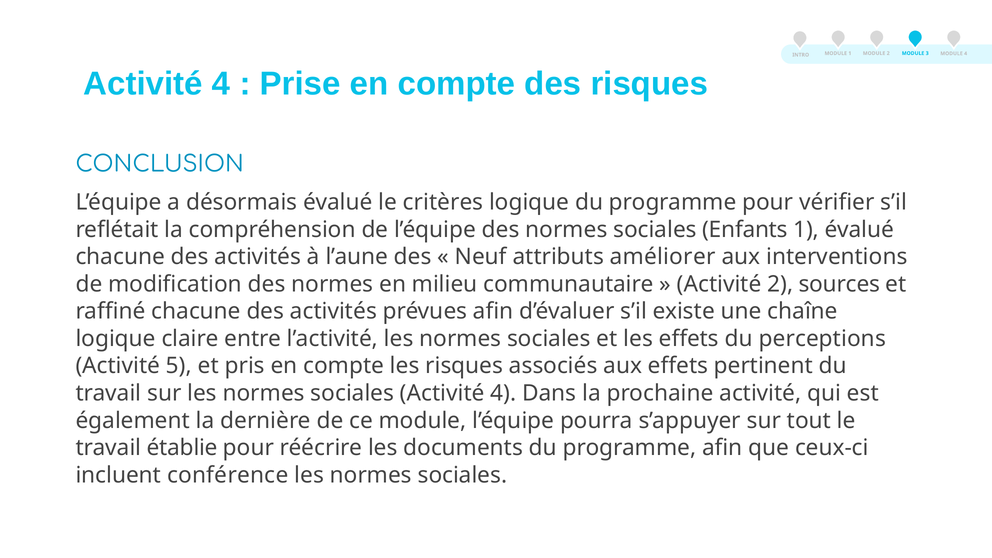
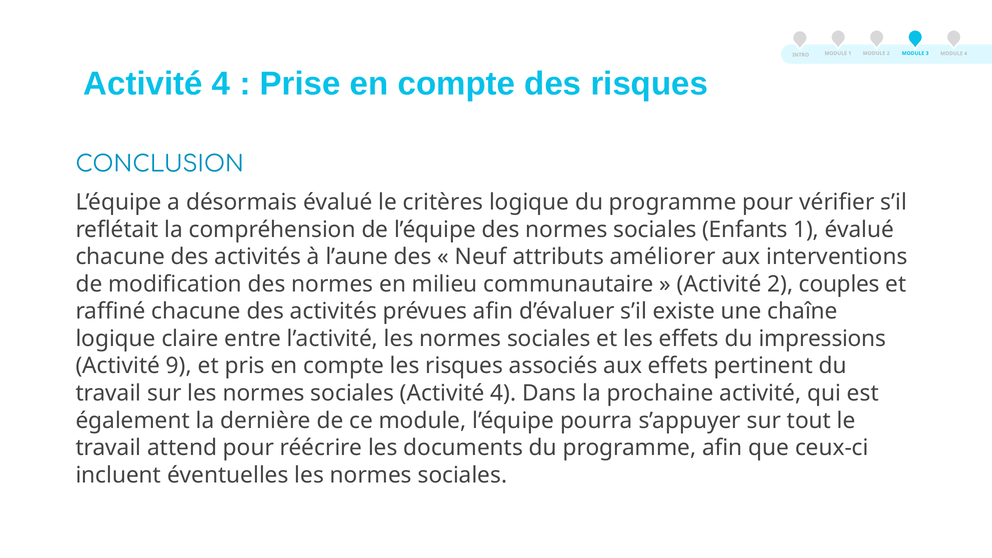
sources: sources -> couples (839, 284)
perceptions: perceptions -> impressions (822, 339)
5: 5 -> 9 (179, 366)
établie: établie -> attend (182, 448)
conférence: conférence -> éventuelles (228, 475)
